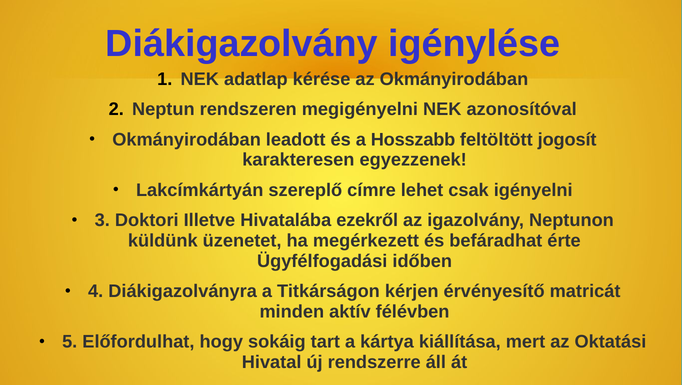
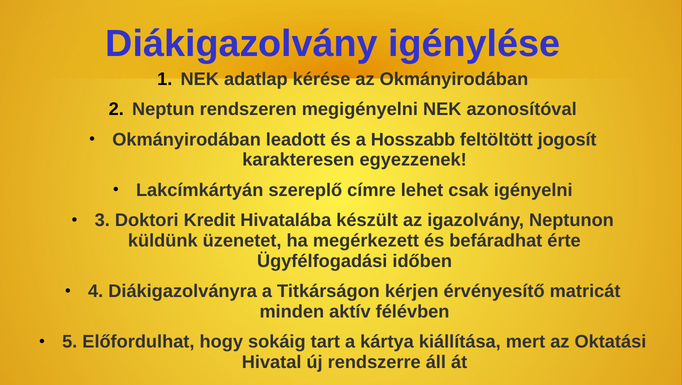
Illetve: Illetve -> Kredit (210, 220)
ezekről: ezekről -> készült (367, 220)
